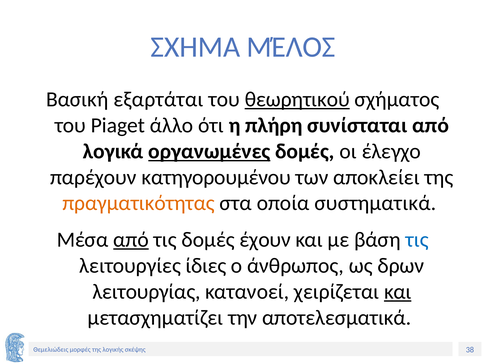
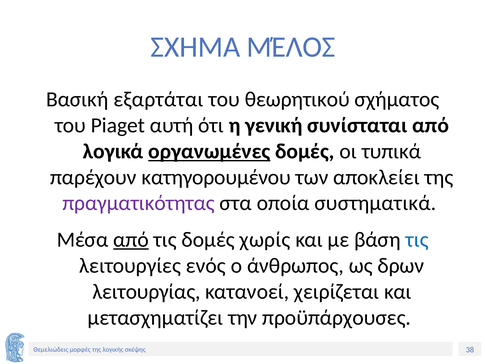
θεωρητικού underline: present -> none (297, 99)
άλλο: άλλο -> αυτή (172, 125)
πλήρη: πλήρη -> γενική (274, 125)
έλεγχο: έλεγχο -> τυπικά (391, 151)
πραγματικότητας colour: orange -> purple (139, 203)
έχουν: έχουν -> χωρίς (265, 240)
ίδιες: ίδιες -> ενός (206, 266)
και underline: present -> none (398, 291)
αποτελεσματικά: αποτελεσματικά -> προϋπάρχουσες (337, 317)
